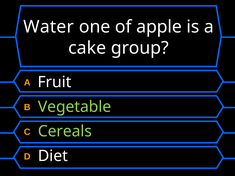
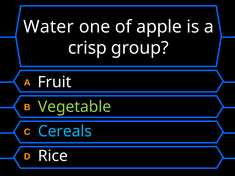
cake: cake -> crisp (87, 48)
Cereals colour: light green -> light blue (65, 132)
Diet: Diet -> Rice (53, 156)
